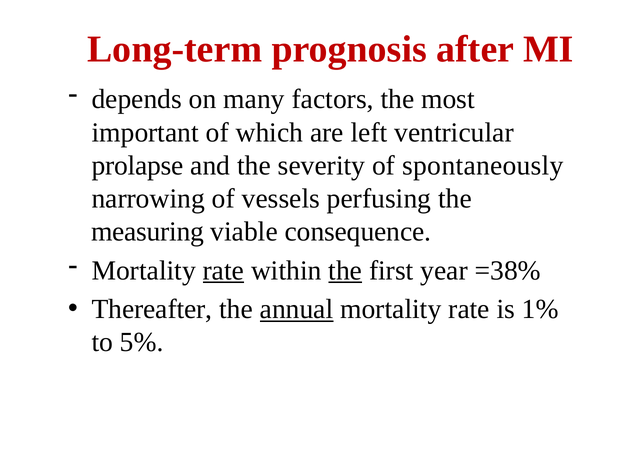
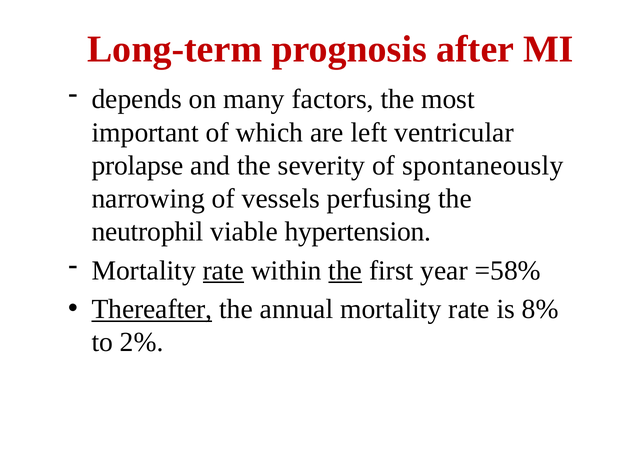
measuring: measuring -> neutrophil (148, 232)
consequence: consequence -> hypertension (358, 232)
=38%: =38% -> =58% (508, 270)
Thereafter underline: none -> present (152, 309)
annual underline: present -> none (297, 309)
1%: 1% -> 8% (540, 309)
5%: 5% -> 2% (142, 342)
